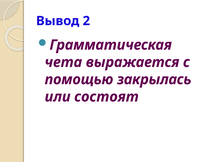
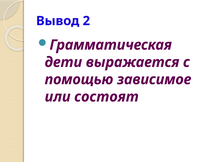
чета: чета -> дети (63, 62)
закрылась: закрылась -> зависимое (154, 79)
